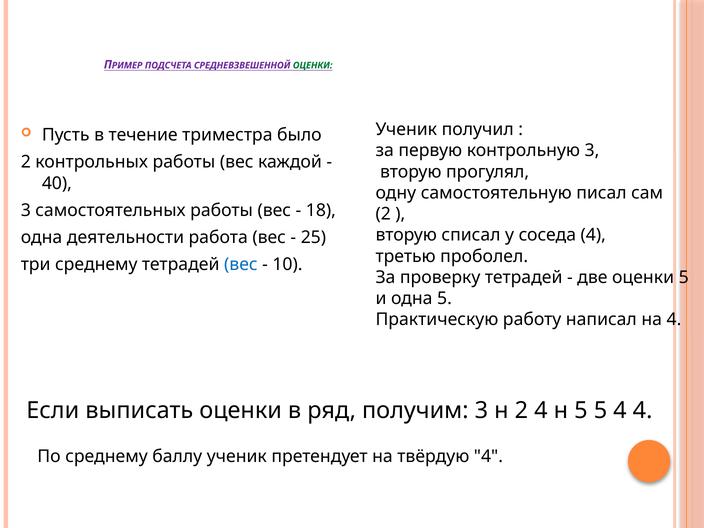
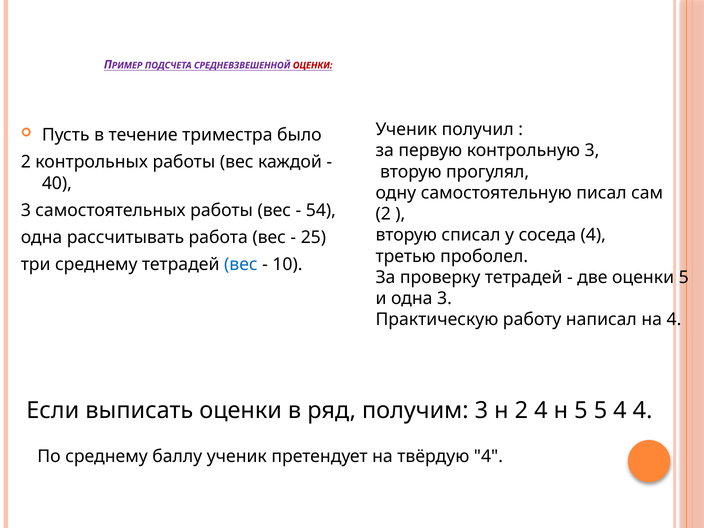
ОЦЕНКИ colour: green -> red (313, 65)
18: 18 -> 54 (321, 210)
деятельности: деятельности -> рассчитывать (126, 237)
одна 5: 5 -> 3 (444, 298)
